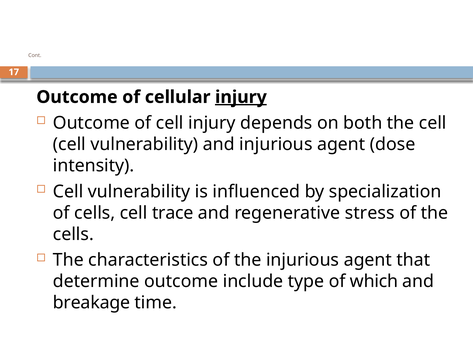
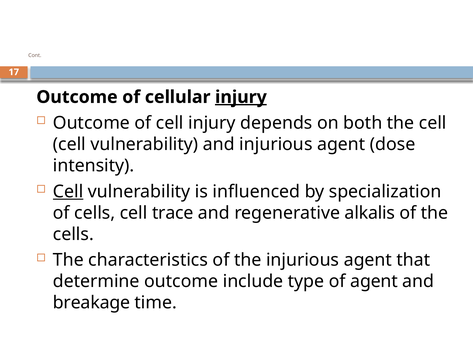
Cell underline: none -> present (68, 191)
stress: stress -> alkalis (370, 213)
of which: which -> agent (374, 281)
